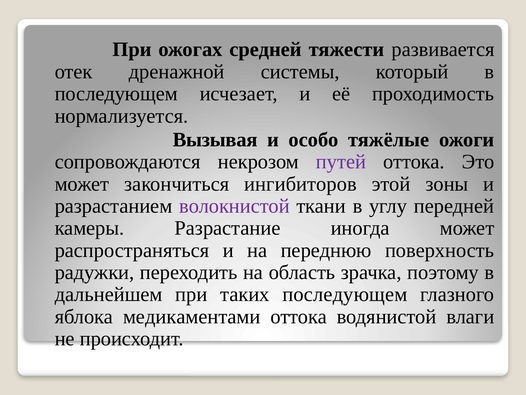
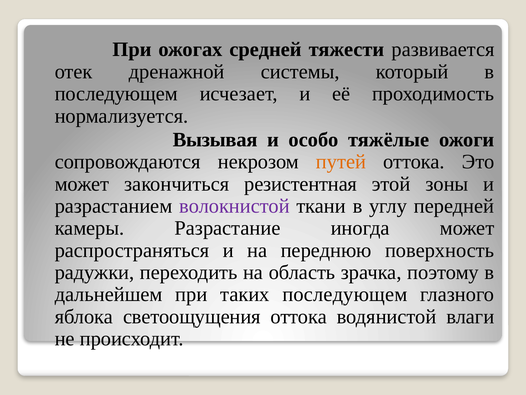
путей colour: purple -> orange (341, 162)
ингибиторов: ингибиторов -> резистентная (301, 184)
медикаментами: медикаментами -> светоощущения (192, 316)
